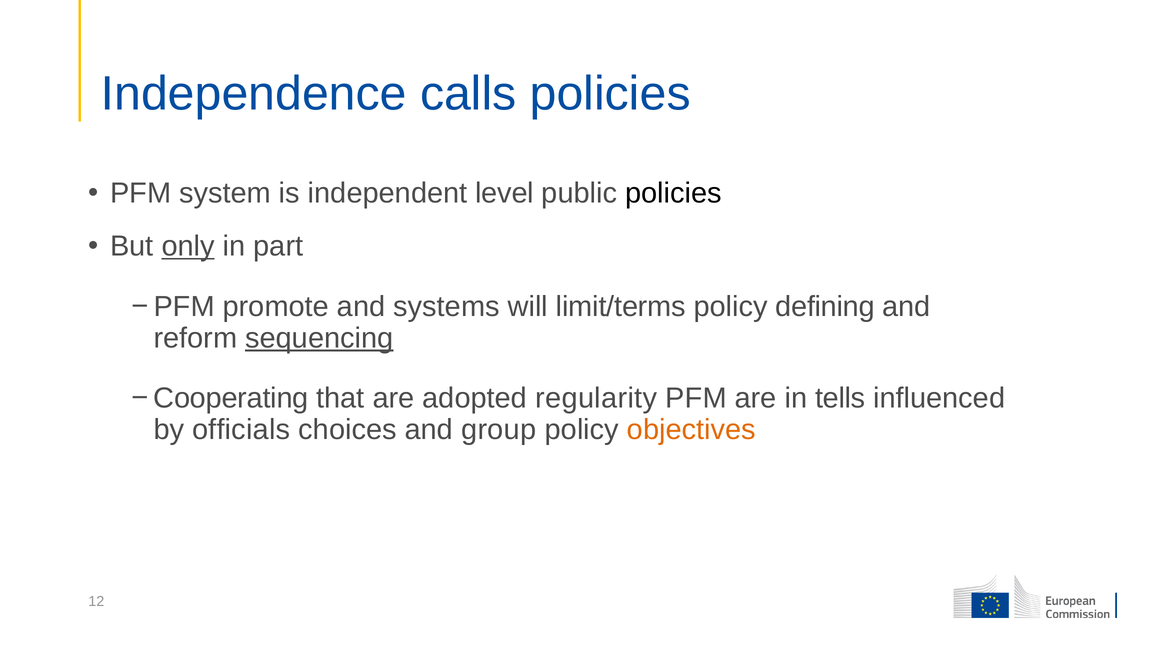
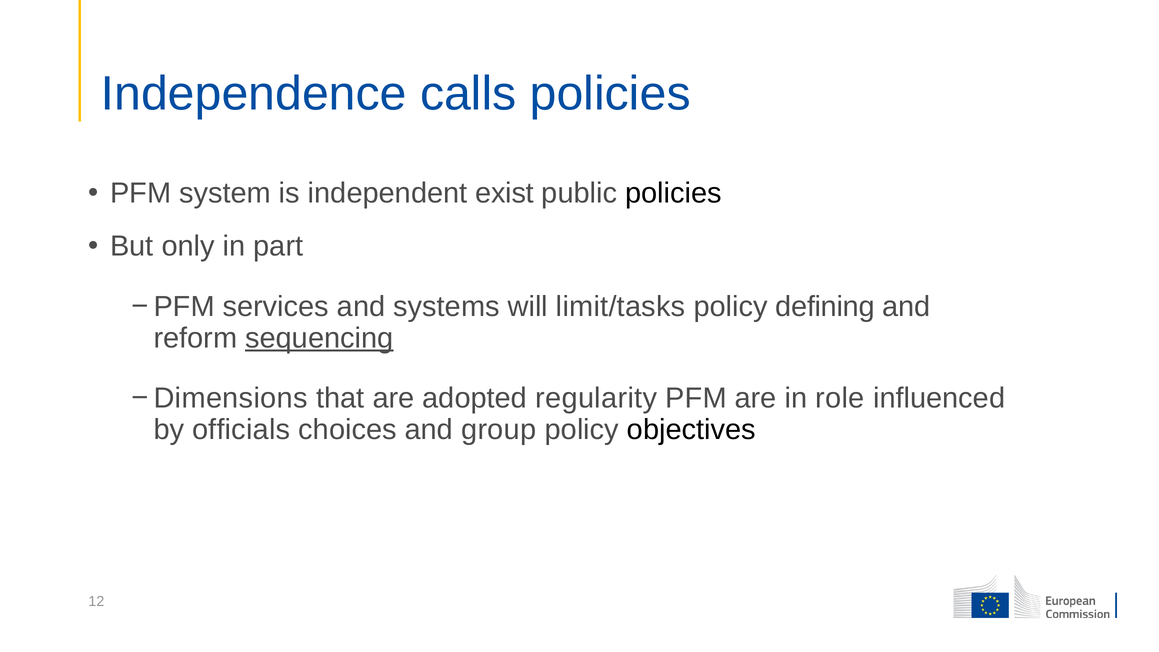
level: level -> exist (505, 193)
only underline: present -> none (188, 246)
promote: promote -> services (276, 307)
limit/terms: limit/terms -> limit/tasks (621, 307)
Cooperating: Cooperating -> Dimensions (231, 398)
tells: tells -> role (840, 398)
objectives colour: orange -> black (691, 429)
